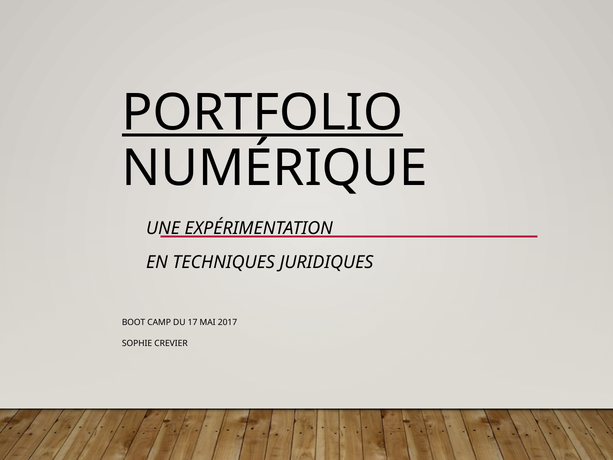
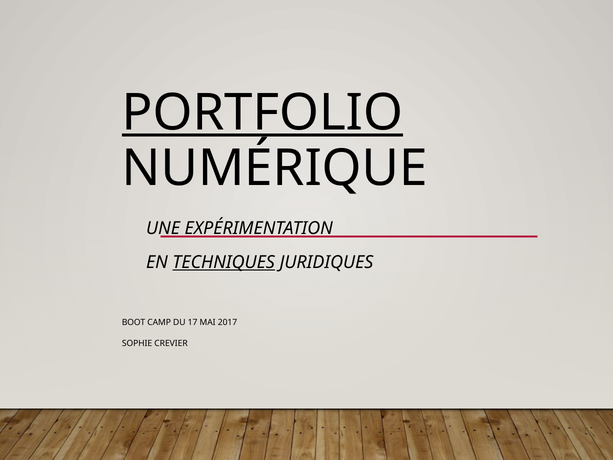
TECHNIQUES underline: none -> present (224, 262)
